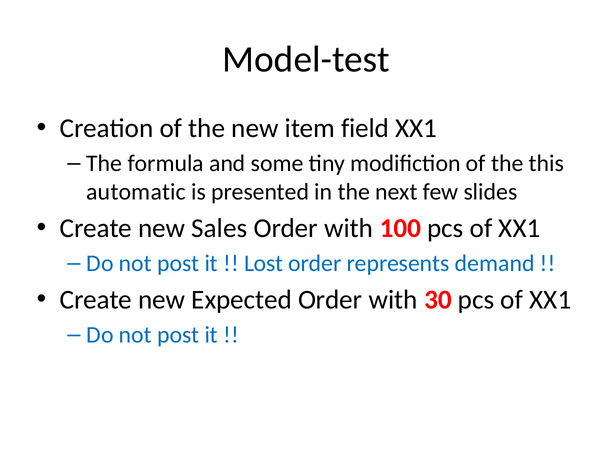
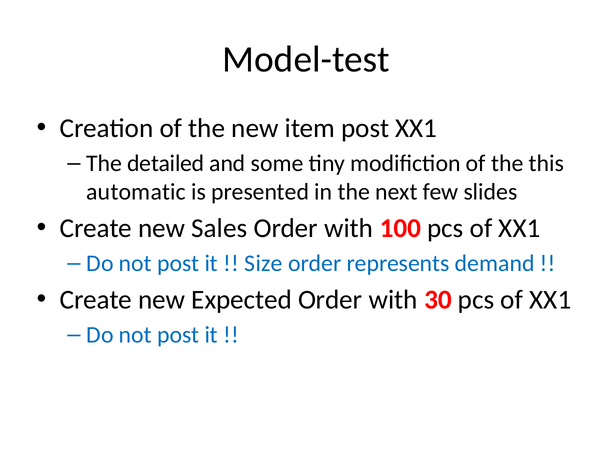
item field: field -> post (365, 128)
formula: formula -> detailed (166, 164)
Lost: Lost -> Size (264, 264)
